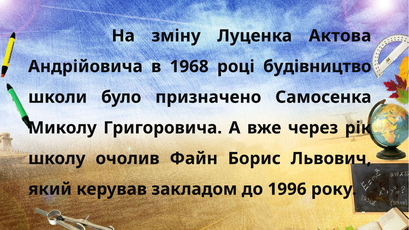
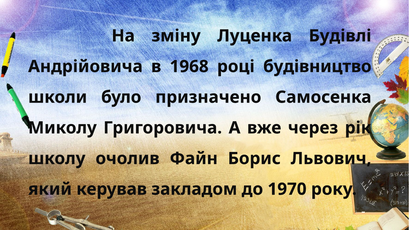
Актова: Актова -> Будівлі (340, 36)
1996: 1996 -> 1970 (287, 189)
